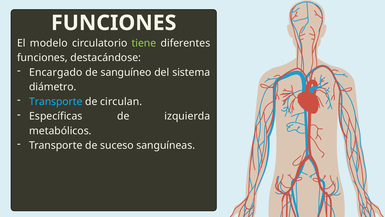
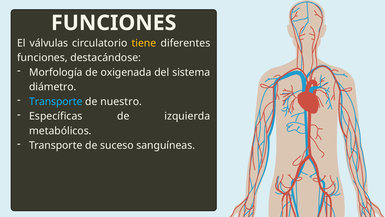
modelo: modelo -> válvulas (49, 43)
tiene colour: light green -> yellow (144, 43)
Encargado: Encargado -> Morfología (56, 72)
sanguíneo: sanguíneo -> oxigenada (126, 72)
circulan: circulan -> nuestro (121, 101)
